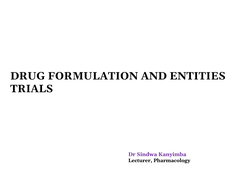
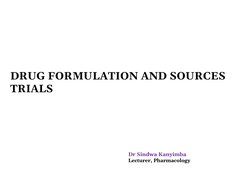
ENTITIES: ENTITIES -> SOURCES (198, 76)
